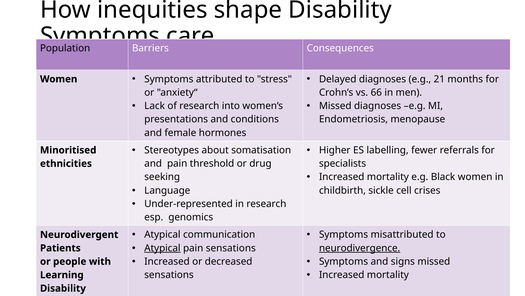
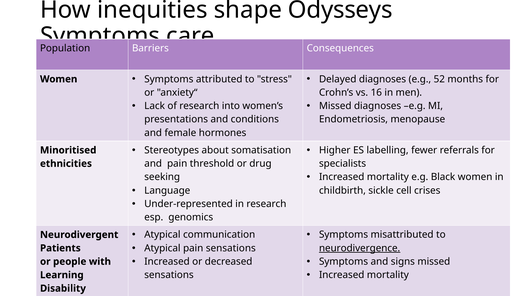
shape Disability: Disability -> Odysseys (340, 10)
21: 21 -> 52 (439, 79)
66: 66 -> 16 (376, 92)
Atypical underline: present -> none (162, 248)
